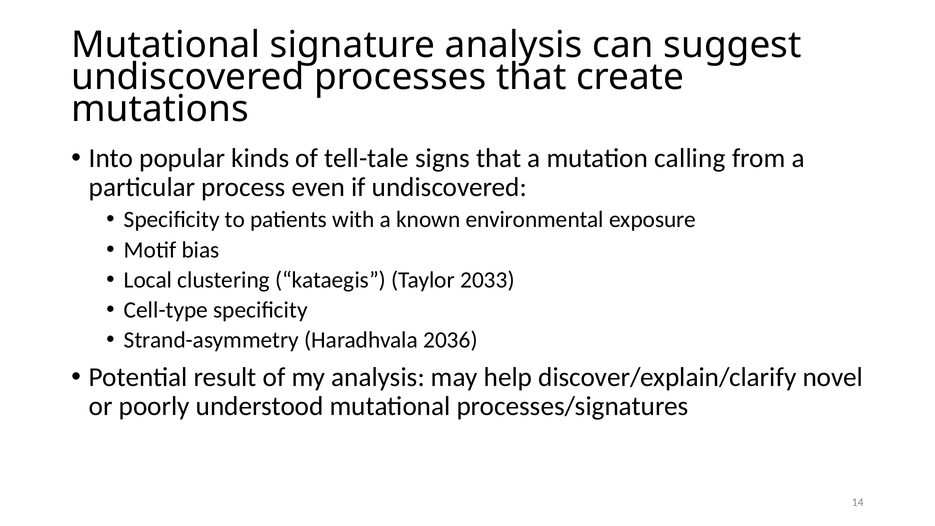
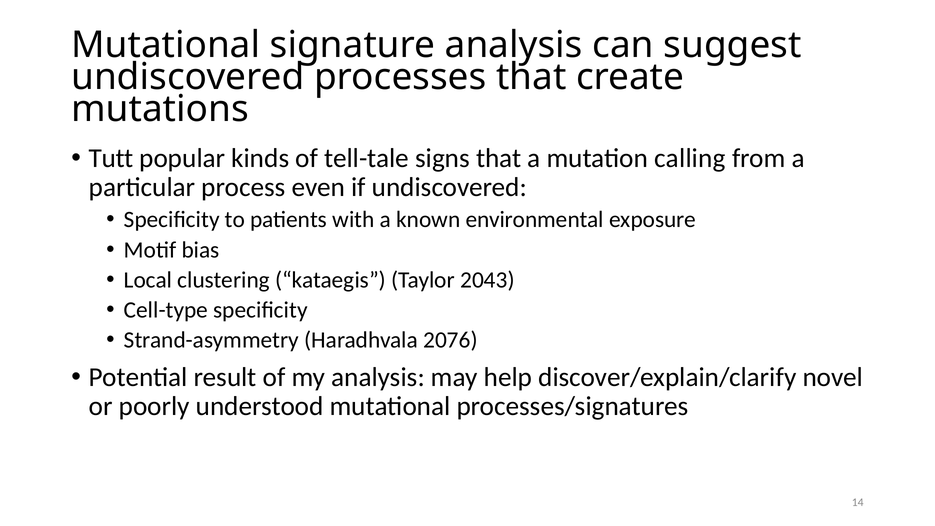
Into: Into -> Tutt (111, 158)
2033: 2033 -> 2043 (487, 280)
2036: 2036 -> 2076 (450, 340)
